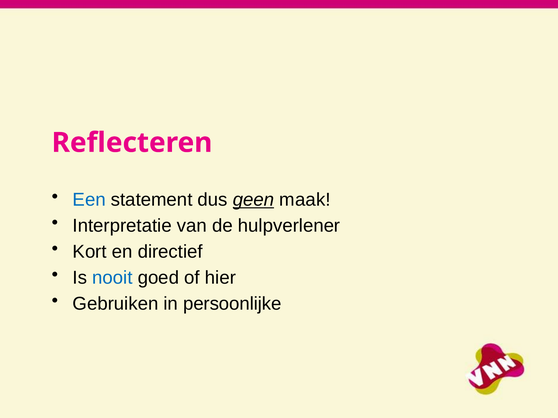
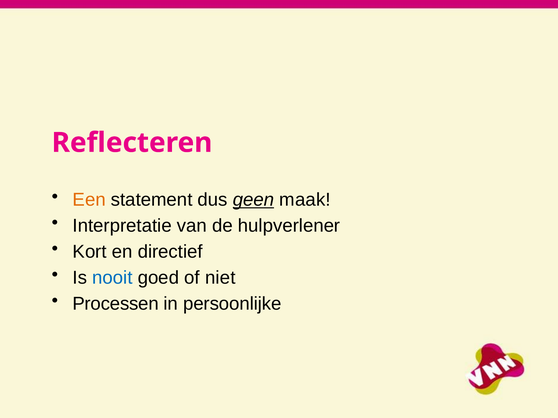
Een colour: blue -> orange (89, 200)
hier: hier -> niet (220, 278)
Gebruiken: Gebruiken -> Processen (116, 304)
